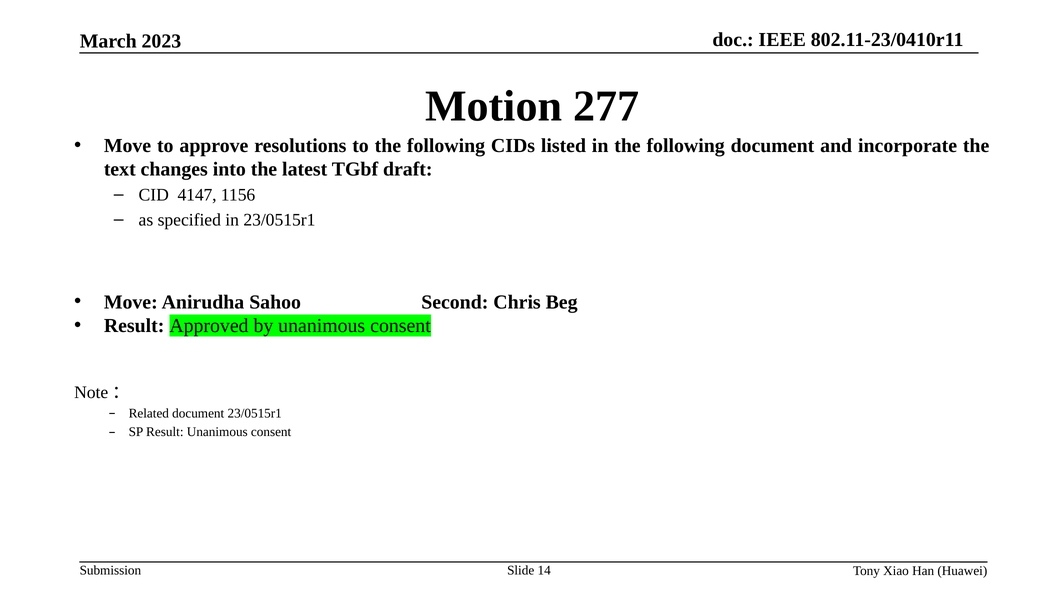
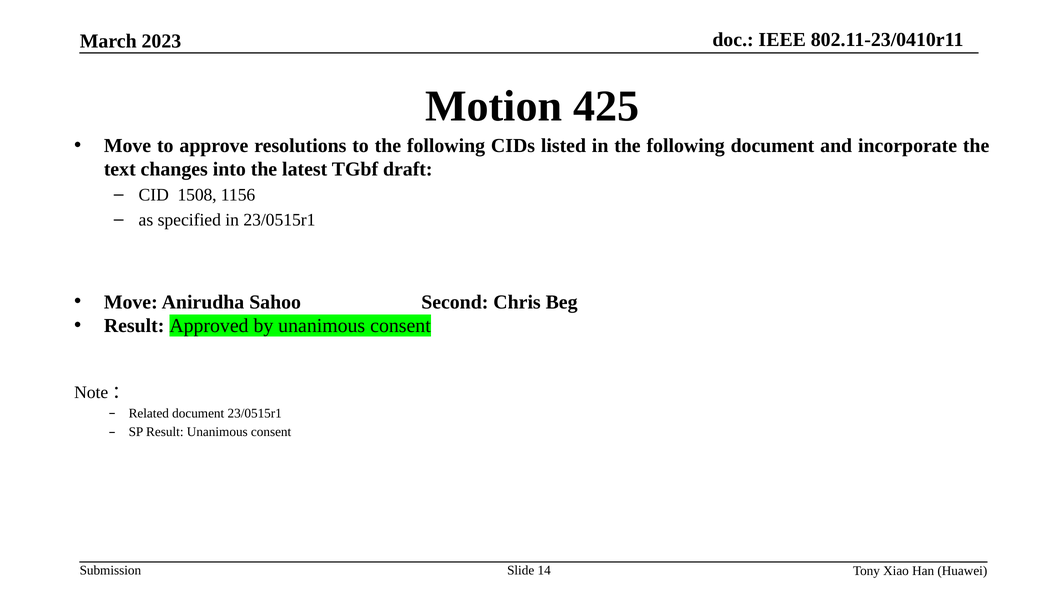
277: 277 -> 425 (606, 106)
4147: 4147 -> 1508 (197, 195)
